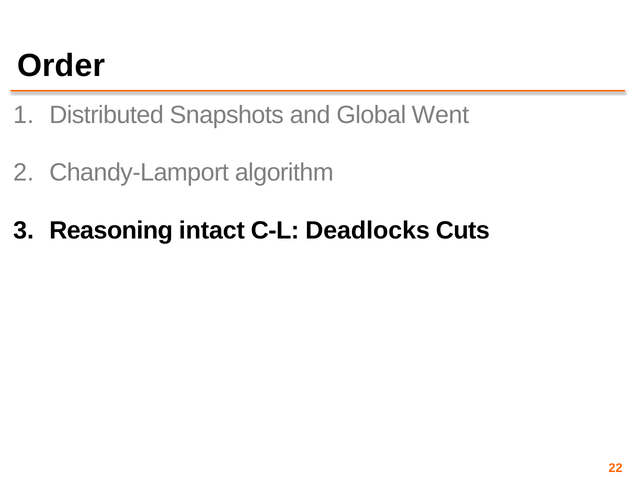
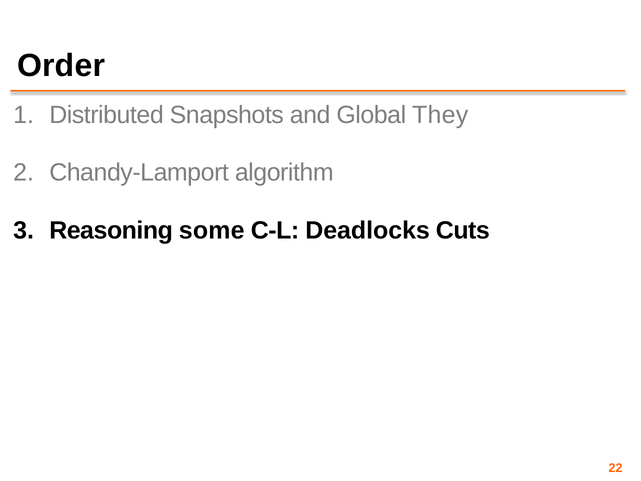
Went: Went -> They (440, 115)
intact: intact -> some (212, 230)
